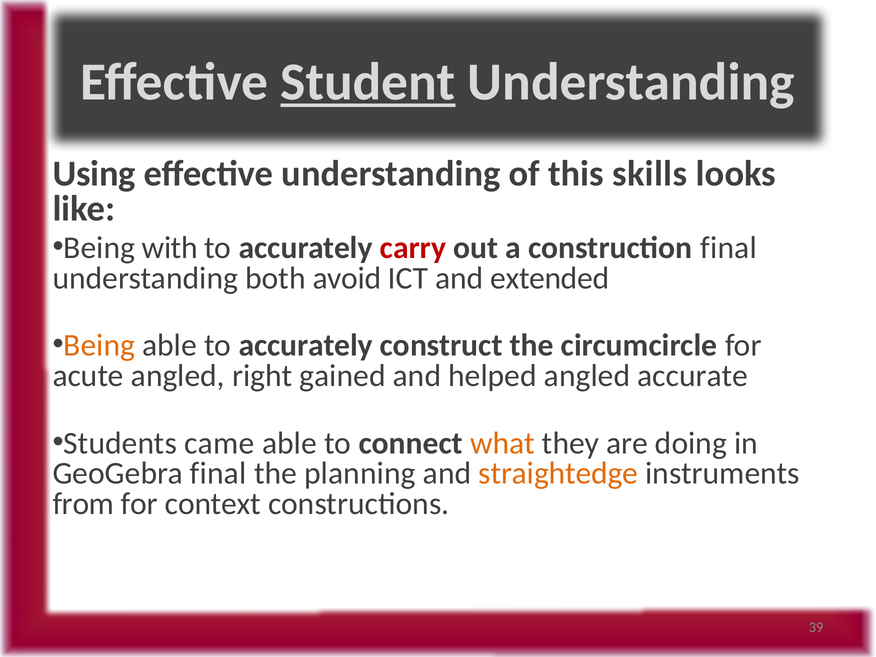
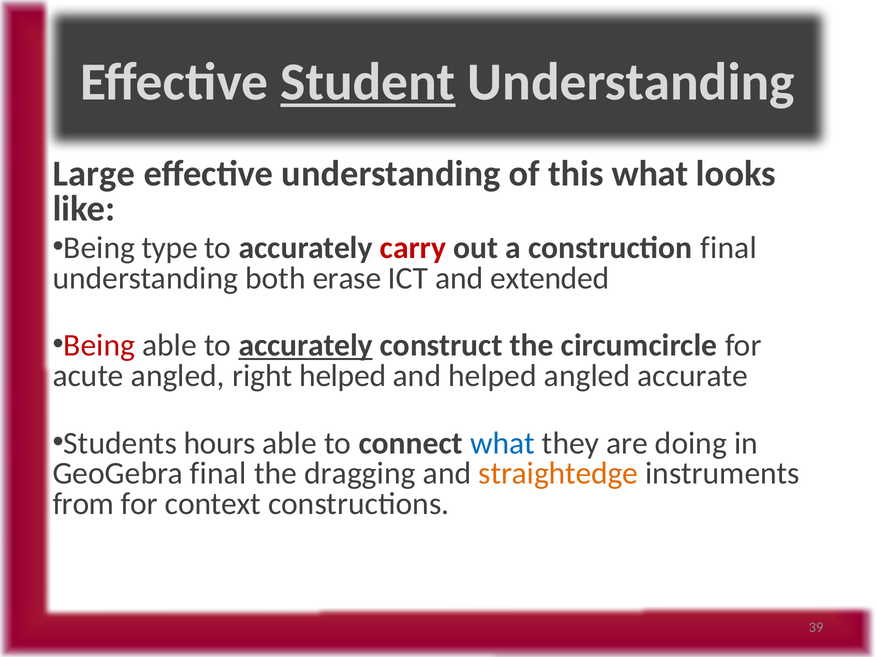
Using: Using -> Large (94, 174)
this skills: skills -> what (650, 174)
with: with -> type (170, 248)
avoid: avoid -> erase (347, 278)
Being colour: orange -> red (99, 346)
accurately underline: none -> present (306, 346)
right gained: gained -> helped (343, 376)
came: came -> hours (220, 443)
what colour: orange -> blue (502, 443)
planning: planning -> dragging (360, 474)
